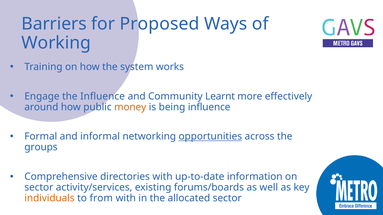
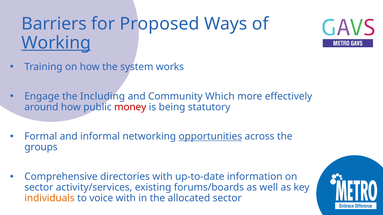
Working underline: none -> present (56, 43)
the Influence: Influence -> Including (103, 96)
Learnt: Learnt -> Which (220, 96)
money colour: orange -> red (130, 107)
being influence: influence -> statutory (209, 107)
from: from -> voice (101, 199)
